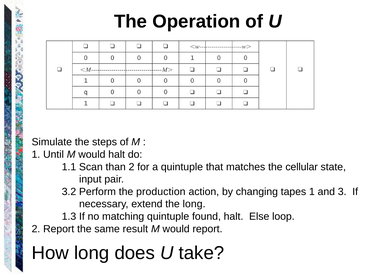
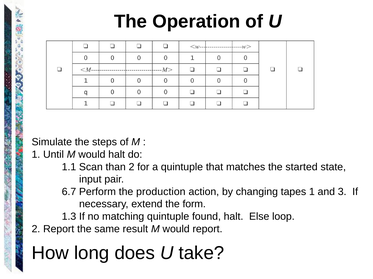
cellular: cellular -> started (302, 167)
3.2: 3.2 -> 6.7 (69, 192)
the long: long -> form (194, 205)
